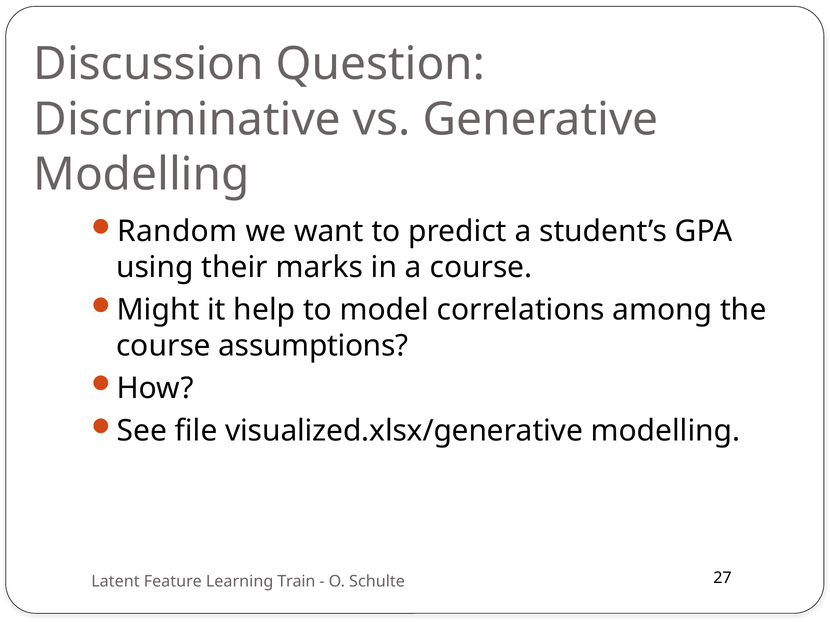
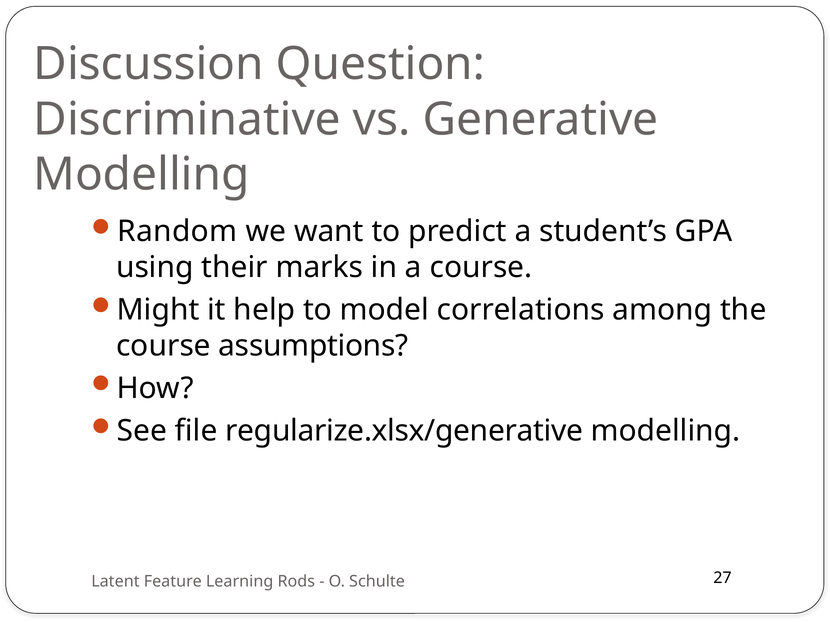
visualized.xlsx/generative: visualized.xlsx/generative -> regularize.xlsx/generative (404, 431)
Train: Train -> Rods (296, 582)
